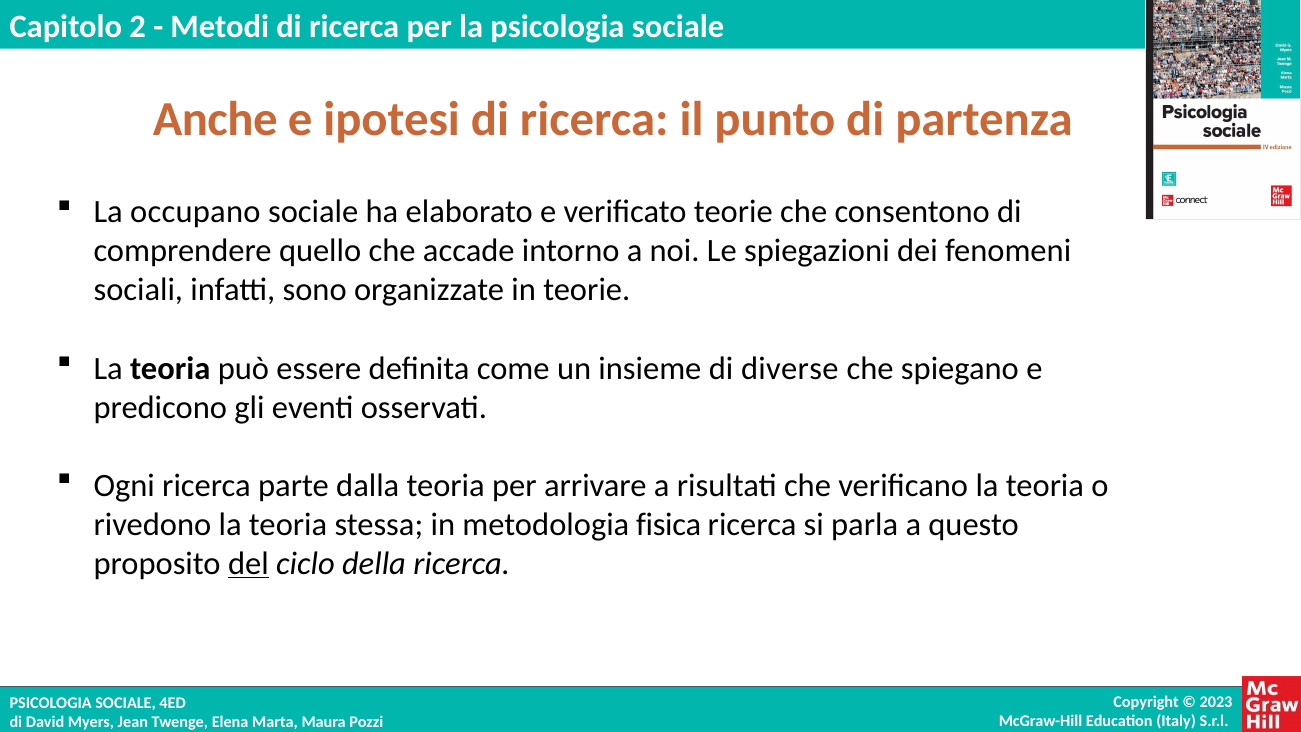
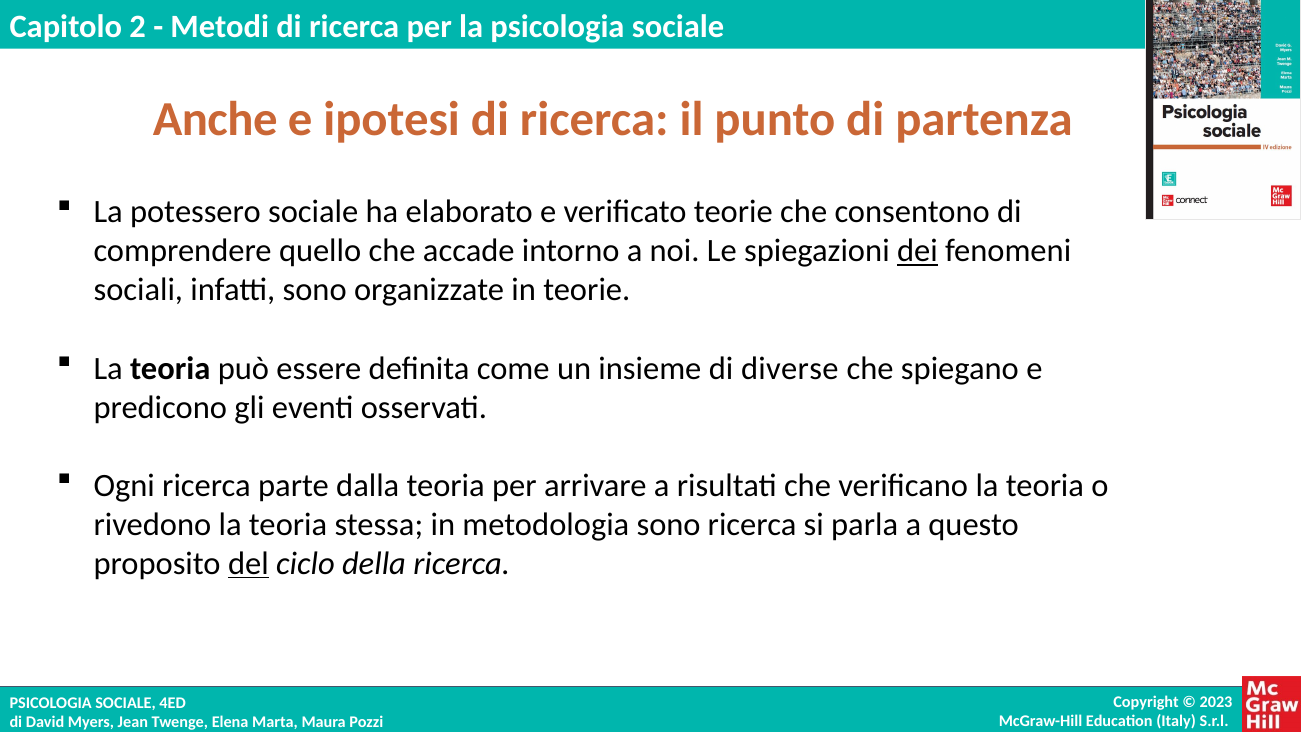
occupano: occupano -> potessero (196, 212)
dei underline: none -> present (917, 251)
metodologia fisica: fisica -> sono (669, 524)
